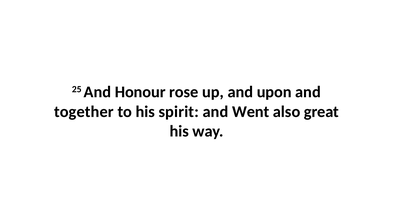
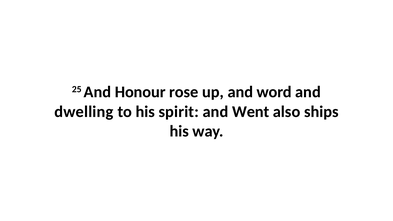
upon: upon -> word (274, 92)
together: together -> dwelling (84, 112)
great: great -> ships (321, 112)
